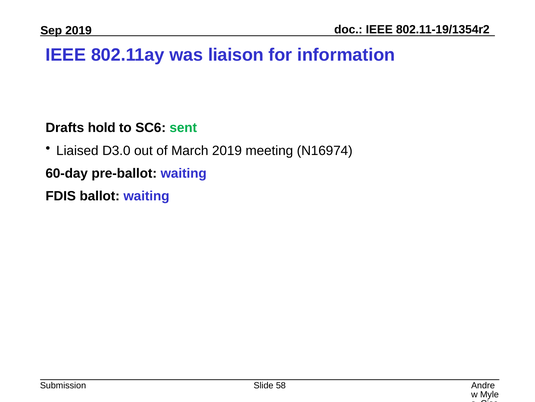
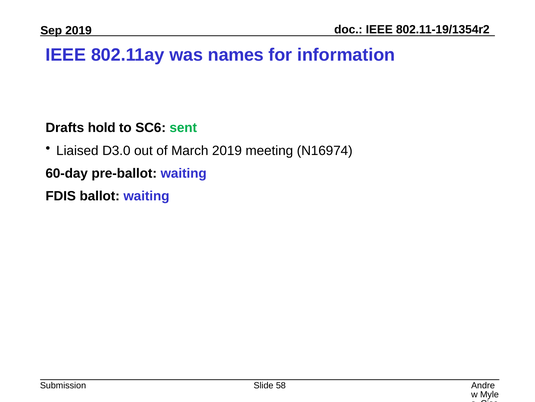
liaison: liaison -> names (236, 55)
